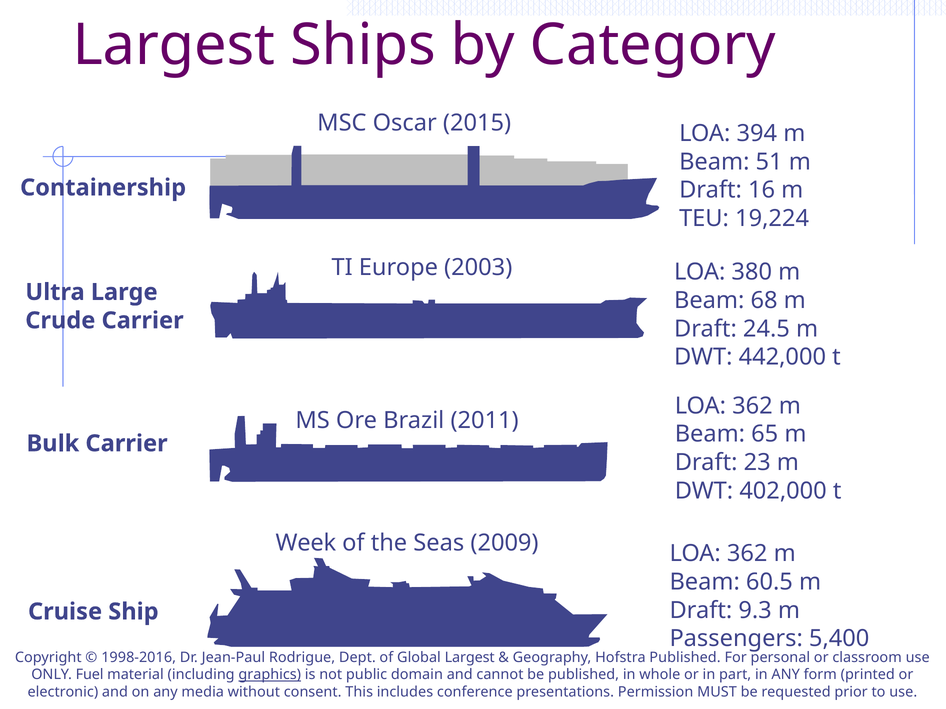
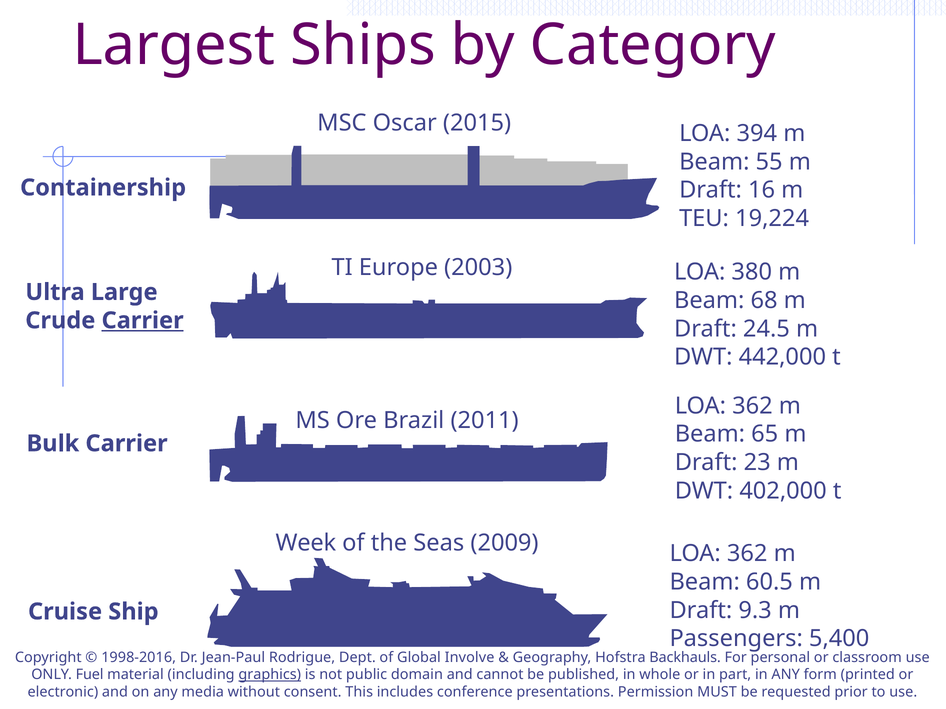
51: 51 -> 55 (769, 162)
Carrier underline: none -> present (143, 321)
Global Largest: Largest -> Involve (470, 658)
Hofstra Published: Published -> Backhauls (685, 658)
